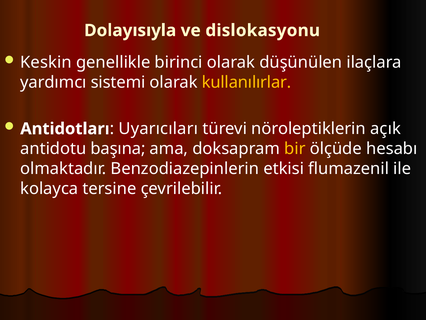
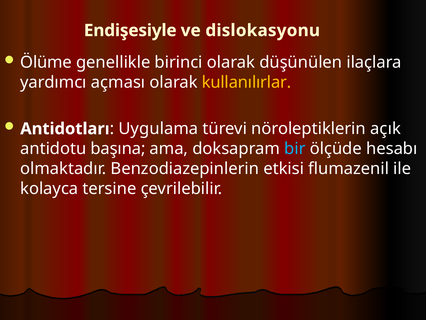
Dolayısıyla: Dolayısıyla -> Endişesiyle (130, 30)
Keskin: Keskin -> Ölüme (46, 62)
sistemi: sistemi -> açması (118, 82)
Uyarıcıları: Uyarıcıları -> Uygulama (158, 129)
bir colour: yellow -> light blue (295, 148)
